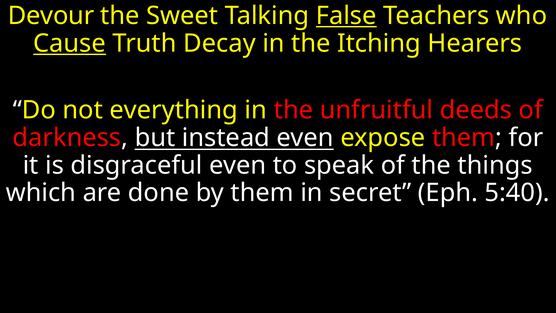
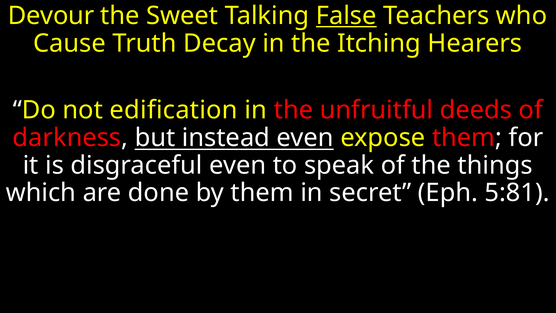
Cause underline: present -> none (70, 43)
everything: everything -> edification (174, 110)
5:40: 5:40 -> 5:81 (517, 193)
